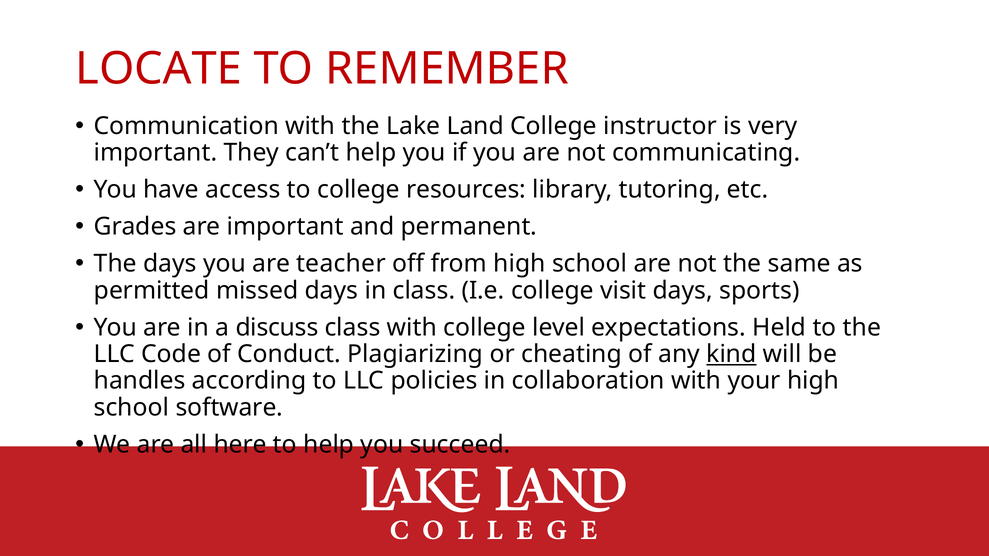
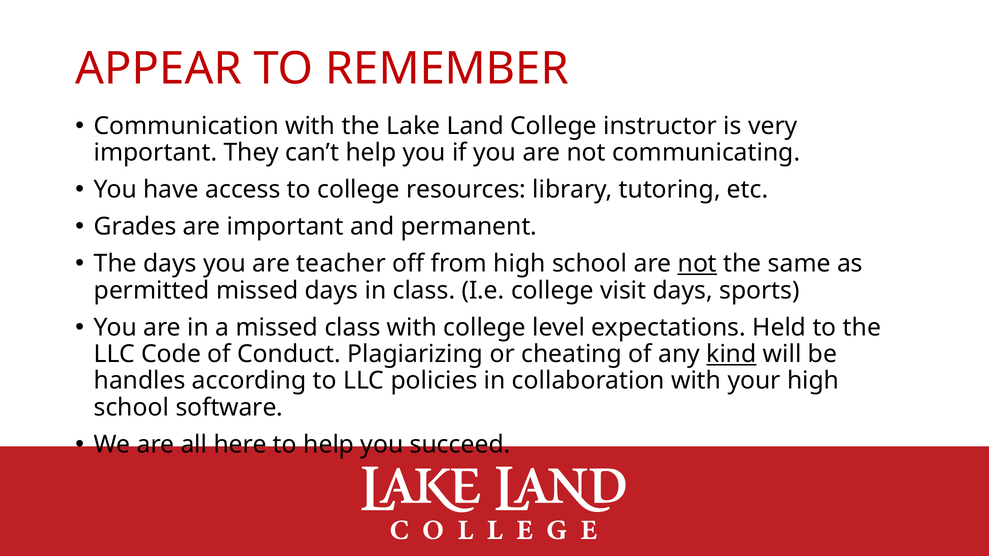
LOCATE: LOCATE -> APPEAR (159, 69)
not underline: none -> present (697, 264)
a discuss: discuss -> missed (277, 328)
